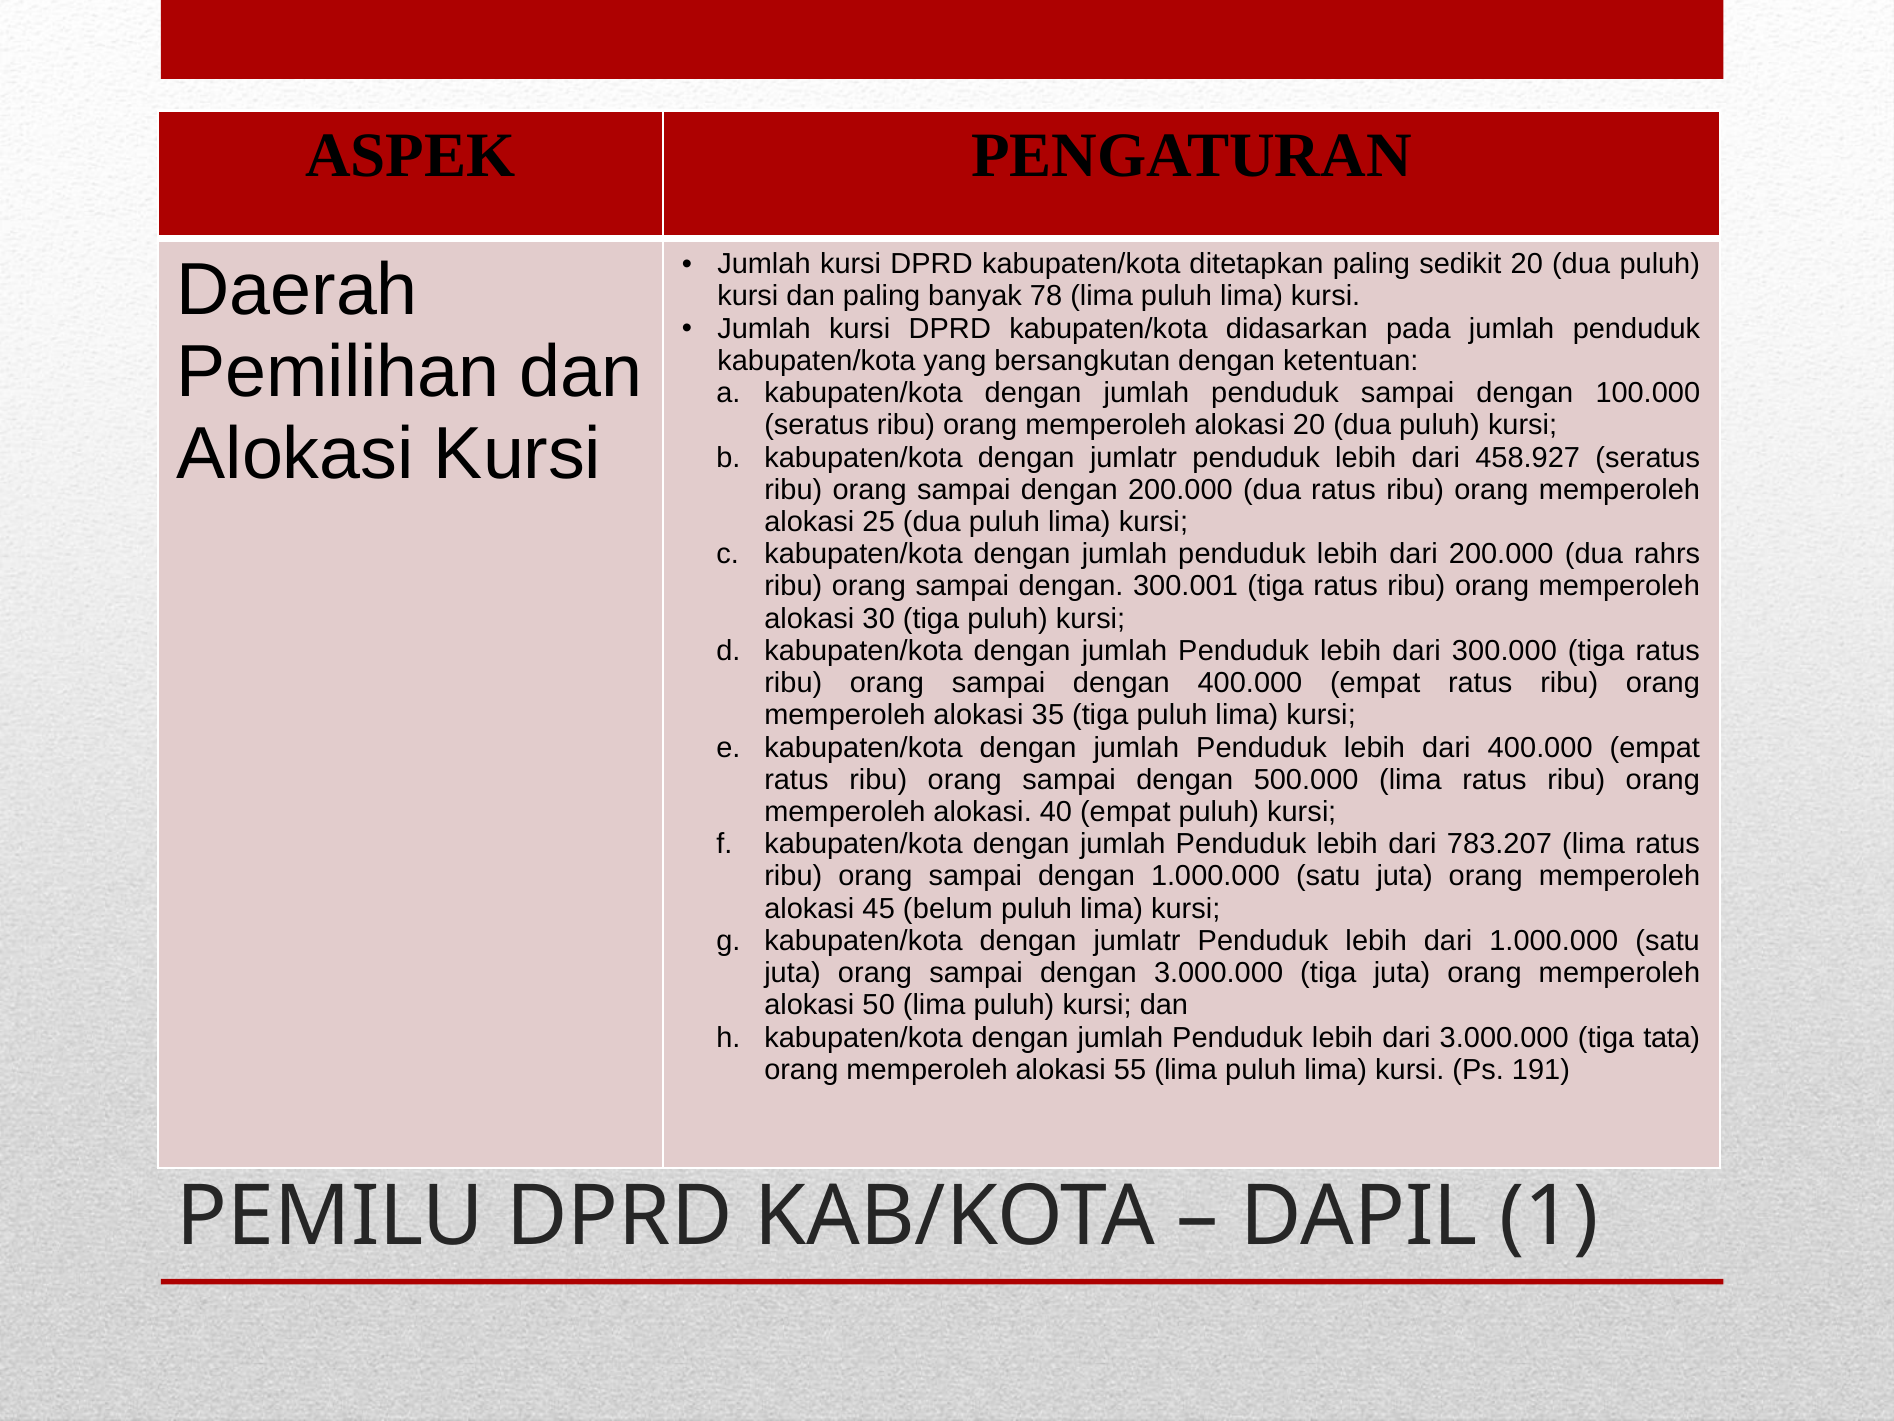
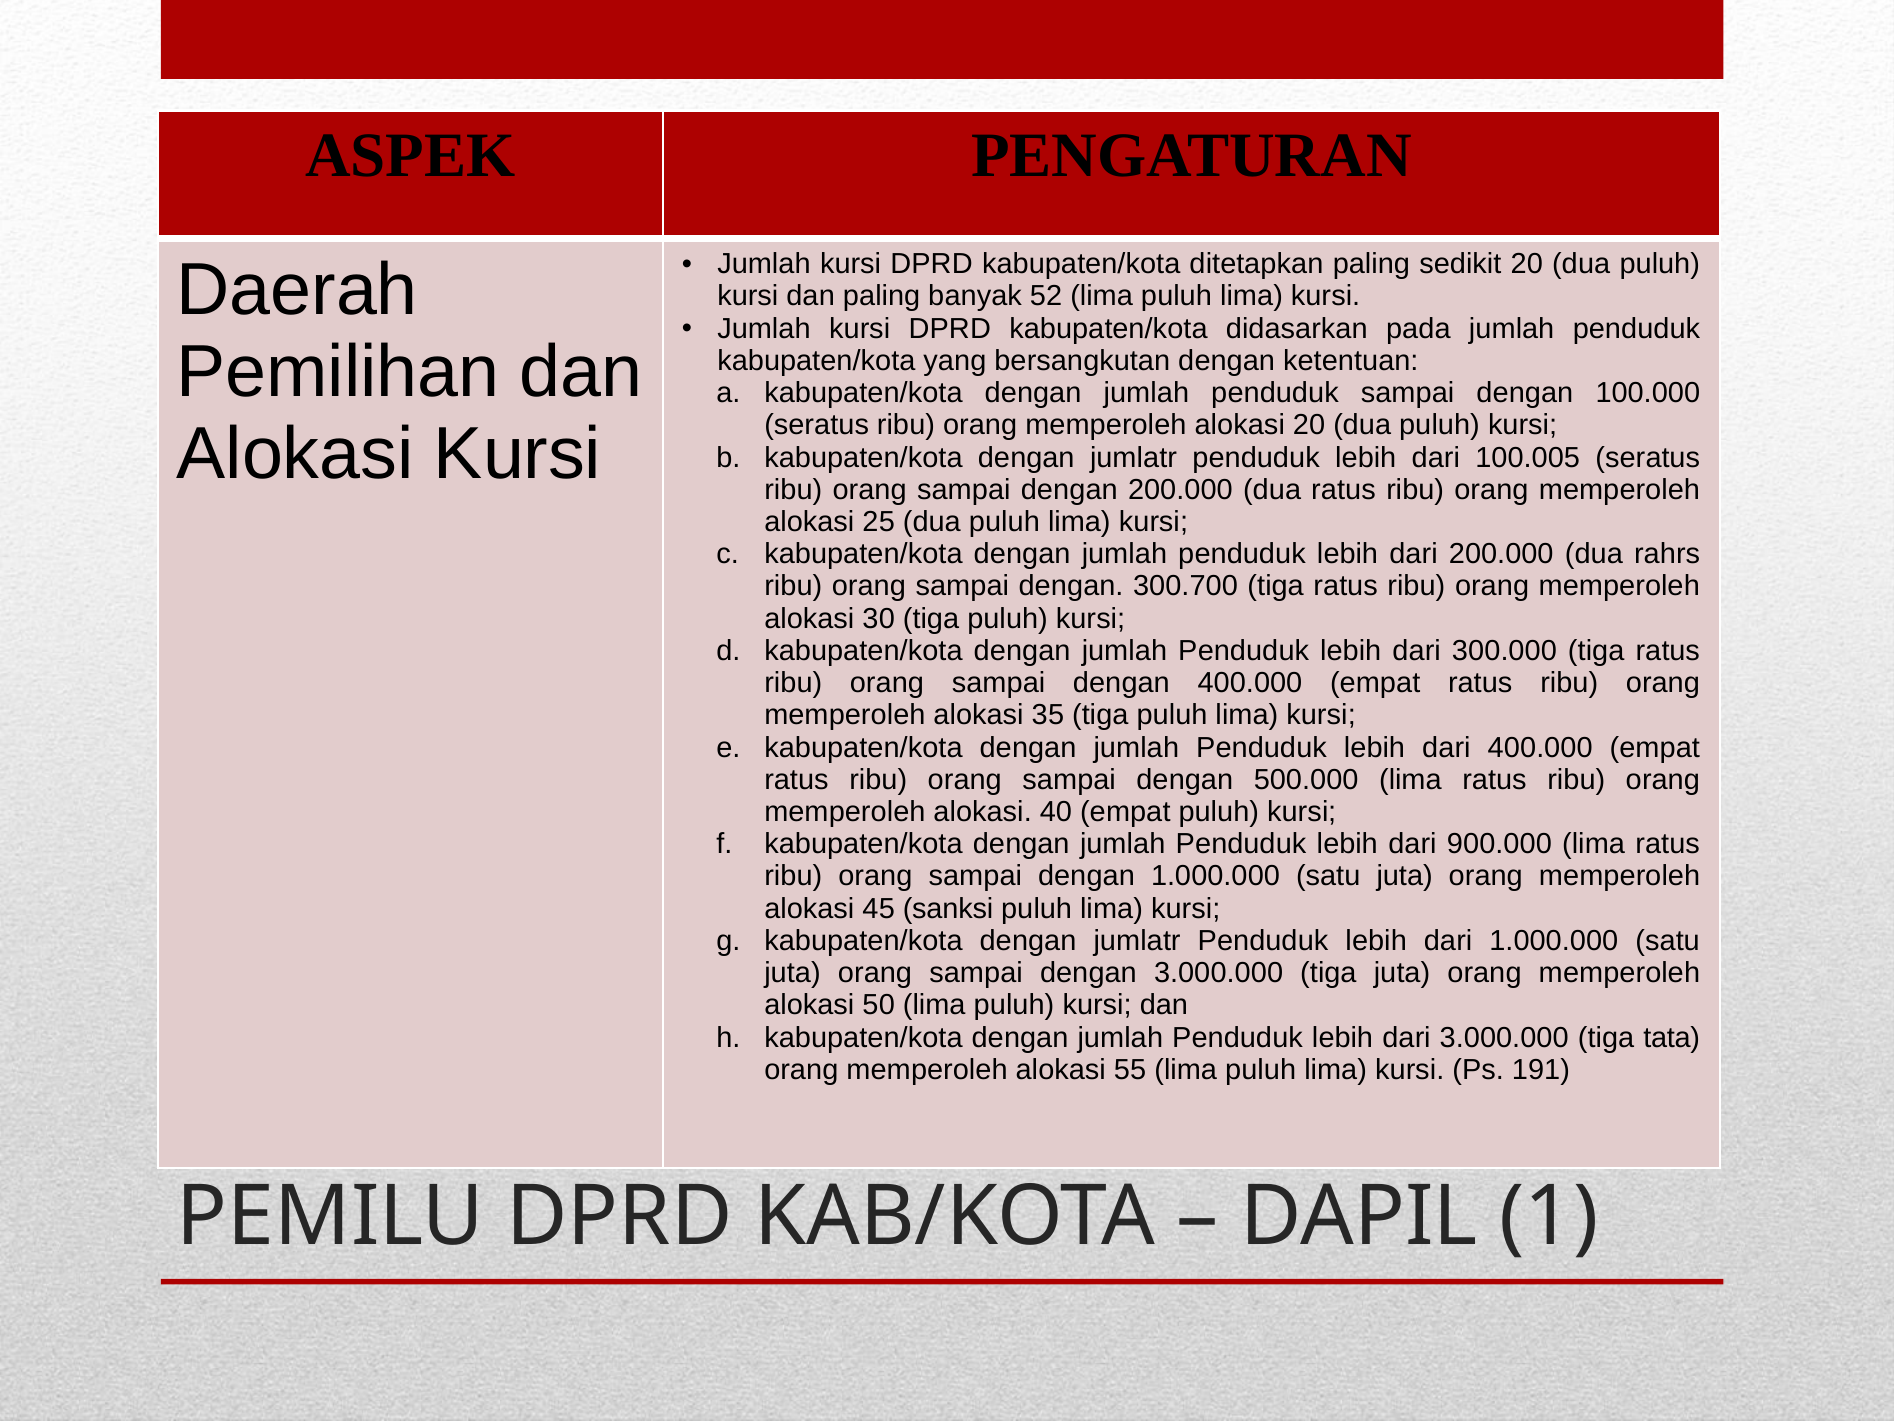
78: 78 -> 52 (1046, 296)
458.927: 458.927 -> 100.005 (1528, 457)
300.001: 300.001 -> 300.700 (1185, 586)
783.207: 783.207 -> 900.000 (1499, 844)
belum: belum -> sanksi (948, 908)
